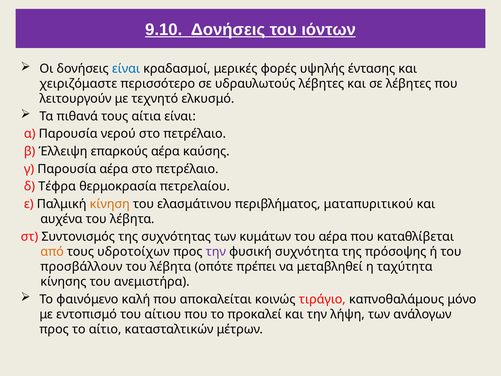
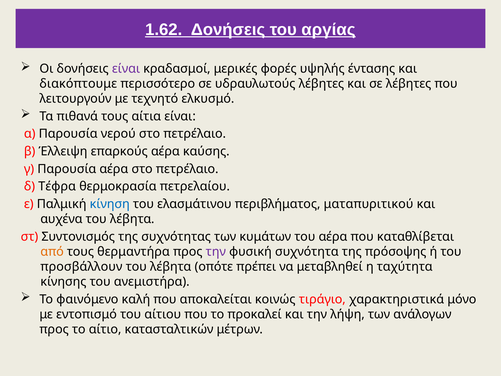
9.10: 9.10 -> 1.62 (164, 30)
ιόντων: ιόντων -> αργίας (328, 30)
είναι colour: blue -> purple (126, 69)
χειριζόμαστε: χειριζόμαστε -> διακόπτουμε (78, 84)
κίνηση colour: orange -> blue (110, 204)
υδροτοίχων: υδροτοίχων -> θερμαντήρα (133, 251)
καπνοθαλάμους: καπνοθαλάμους -> χαρακτηριστικά (397, 299)
